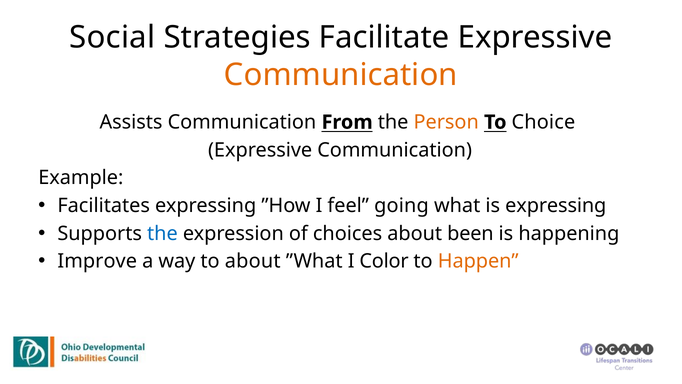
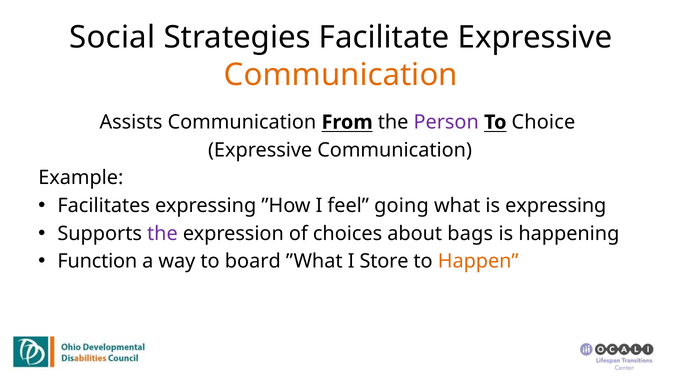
Person colour: orange -> purple (446, 122)
the colour: blue -> purple (162, 233)
been: been -> bags (470, 233)
Improve: Improve -> Function (97, 261)
to about: about -> board (253, 261)
Color: Color -> Store (384, 261)
